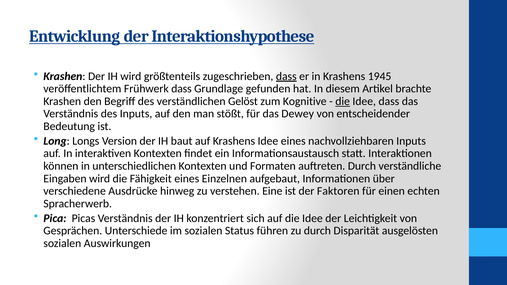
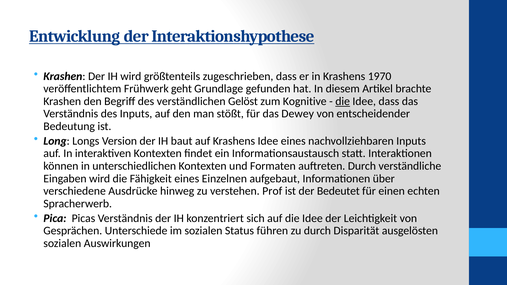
dass underline: present -> none (286, 76)
1945: 1945 -> 1970 (380, 76)
Frühwerk dass: dass -> geht (181, 89)
Eine: Eine -> Prof (272, 191)
Faktoren: Faktoren -> Bedeutet (338, 191)
